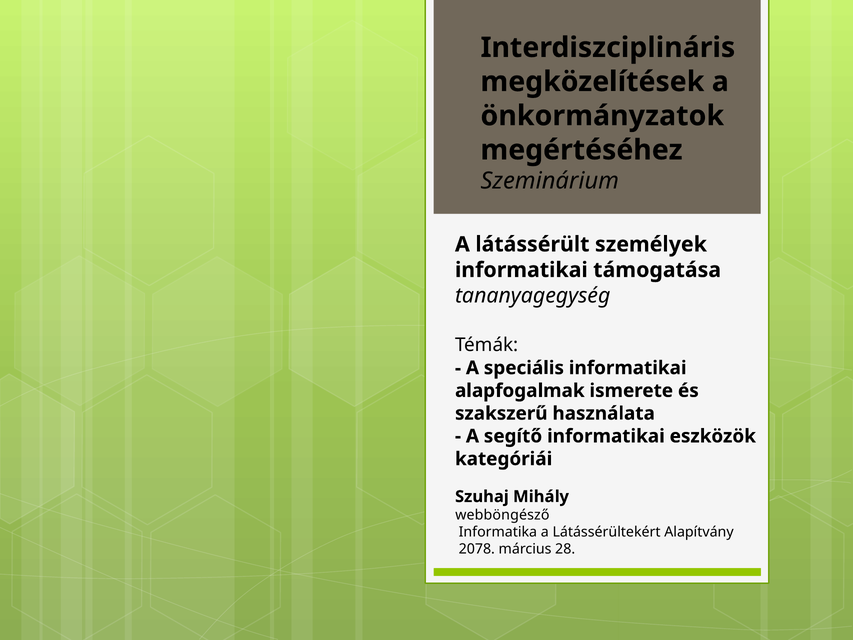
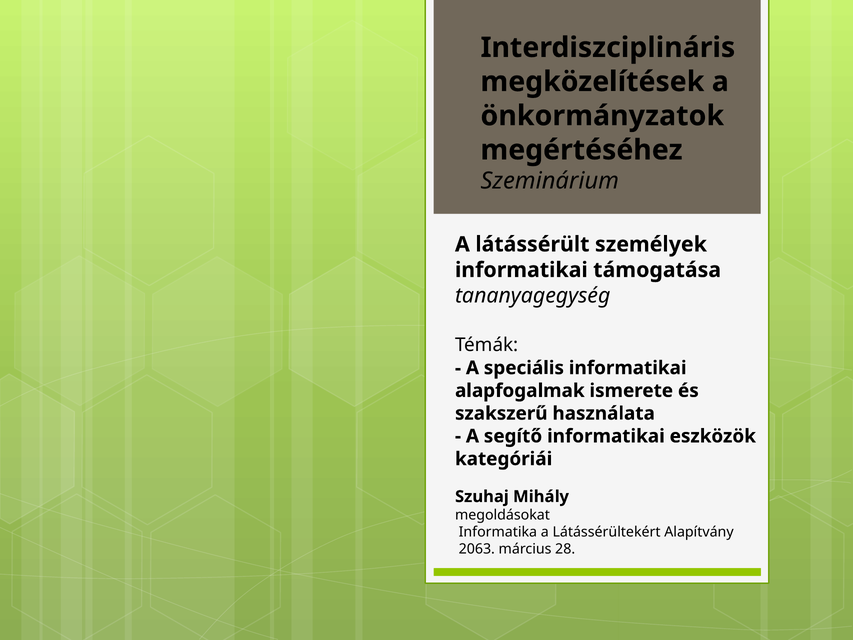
webböngésző: webböngésző -> megoldásokat (502, 515)
2078: 2078 -> 2063 (477, 549)
